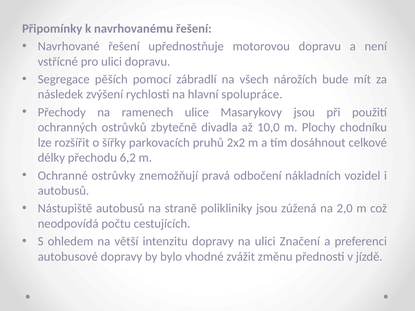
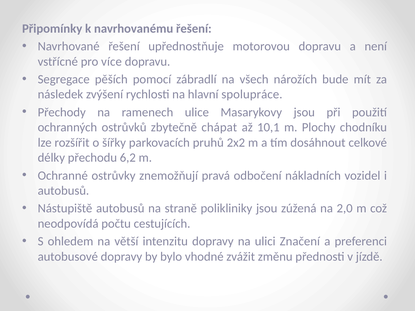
pro ulici: ulici -> více (111, 62)
divadla: divadla -> chápat (219, 127)
10,0: 10,0 -> 10,1 (268, 127)
